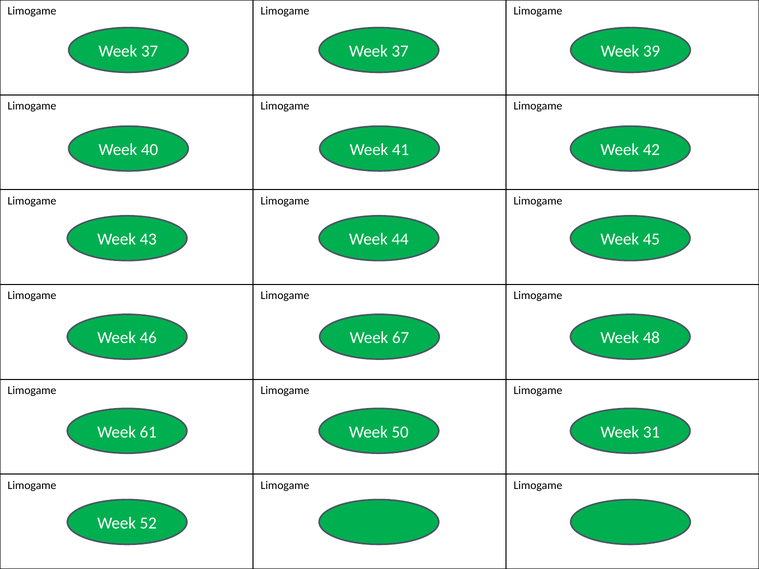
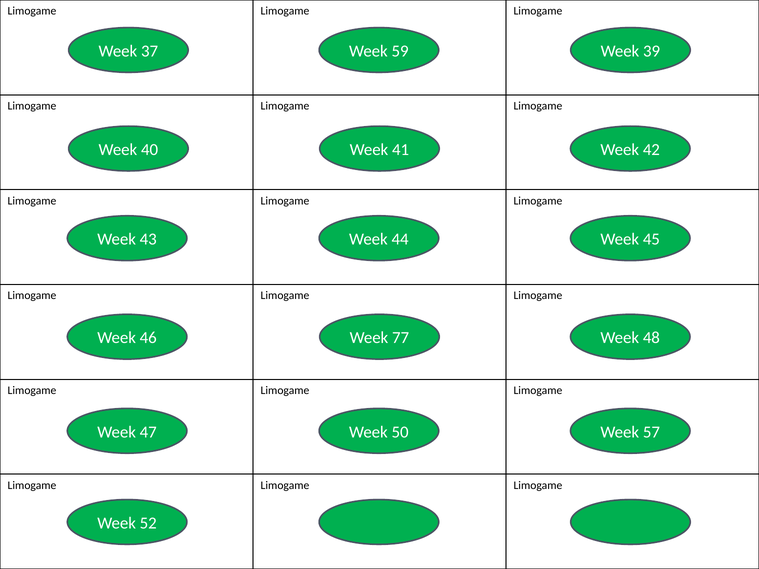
37 Week 37: 37 -> 59 (400, 51)
67: 67 -> 77 (401, 338)
61: 61 -> 47 (148, 432)
31: 31 -> 57 (651, 432)
